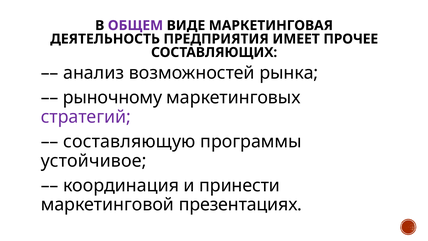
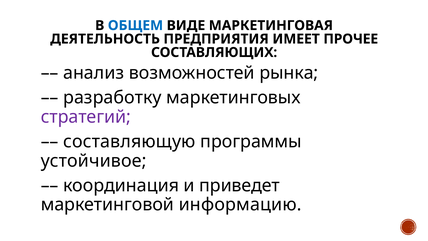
ОБЩЕМ colour: purple -> blue (135, 25)
рыночному: рыночному -> разработку (112, 98)
принести: принести -> приведет (240, 185)
презентациях: презентациях -> информацию (240, 205)
